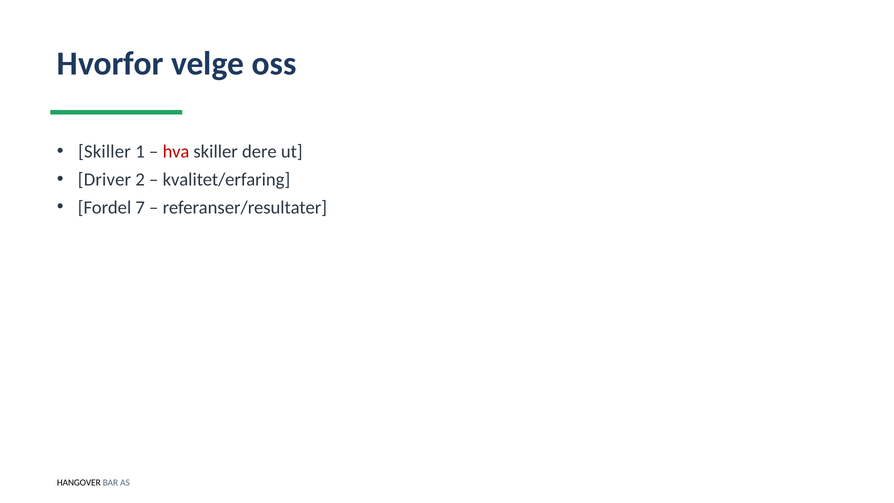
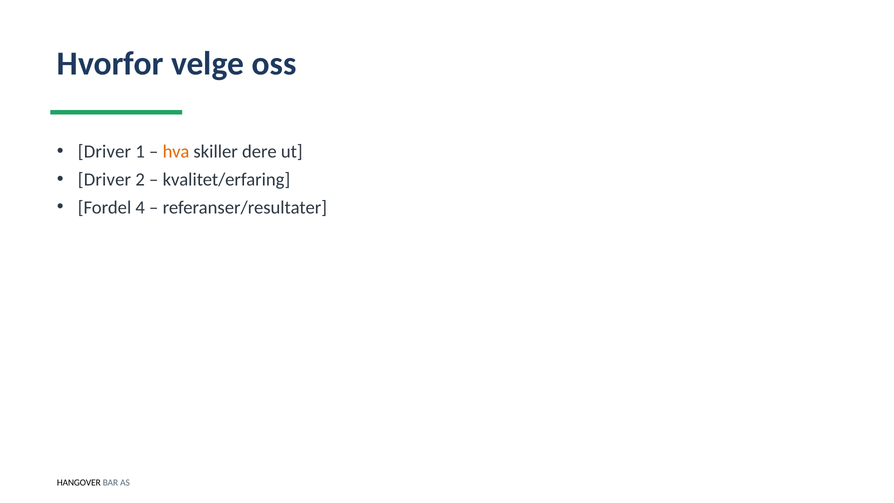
Skiller: Skiller -> Driver (104, 151)
hva colour: red -> orange (176, 151)
7: 7 -> 4 (140, 207)
